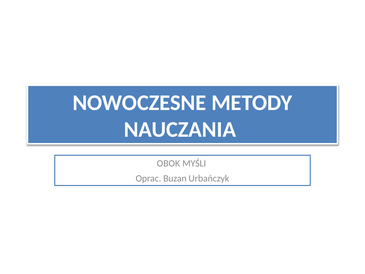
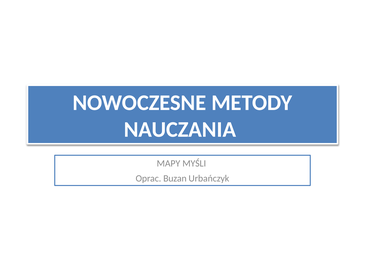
OBOK: OBOK -> MAPY (168, 163)
